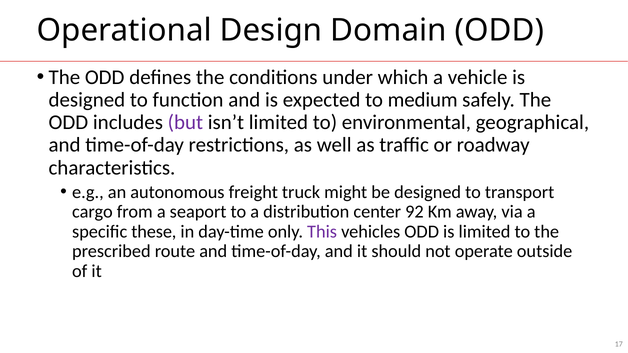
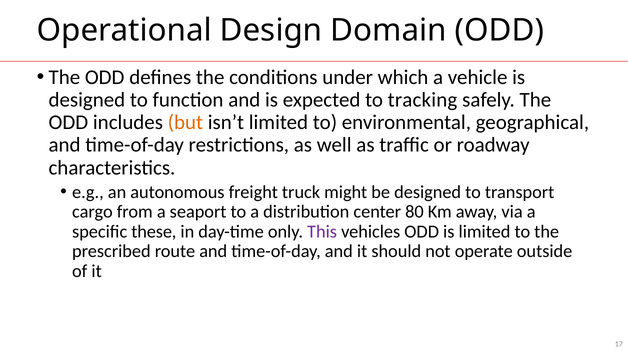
medium: medium -> tracking (423, 100)
but colour: purple -> orange (185, 123)
92: 92 -> 80 (414, 212)
